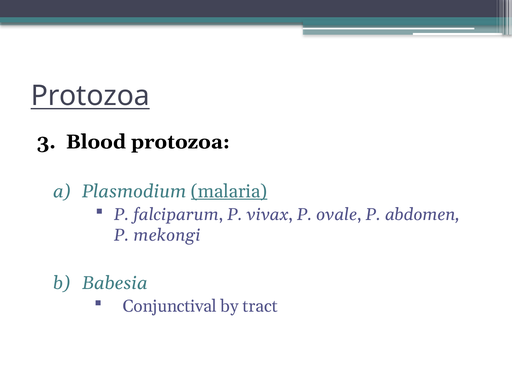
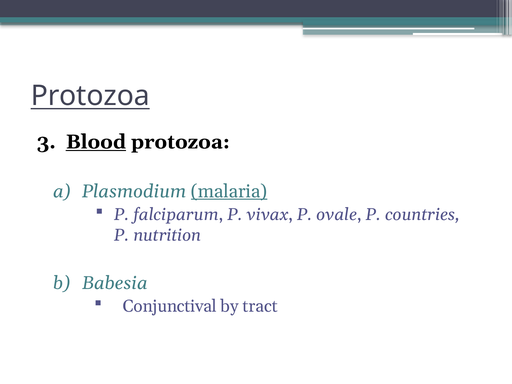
Blood underline: none -> present (96, 142)
abdomen: abdomen -> countries (422, 215)
mekongi: mekongi -> nutrition (167, 235)
